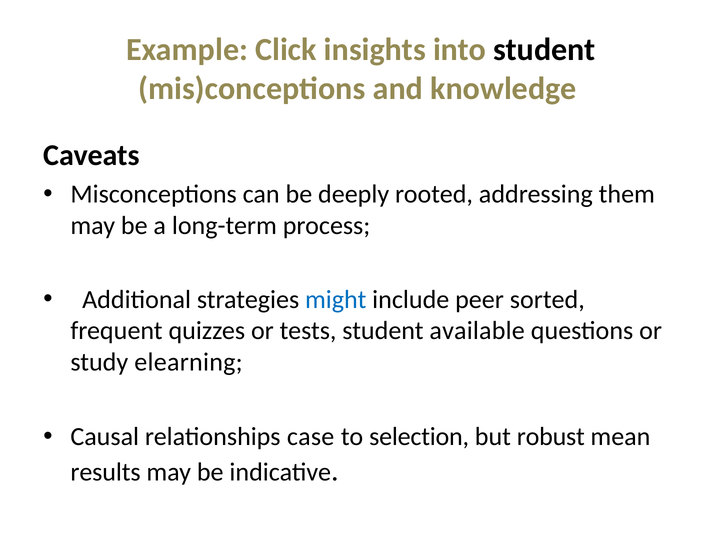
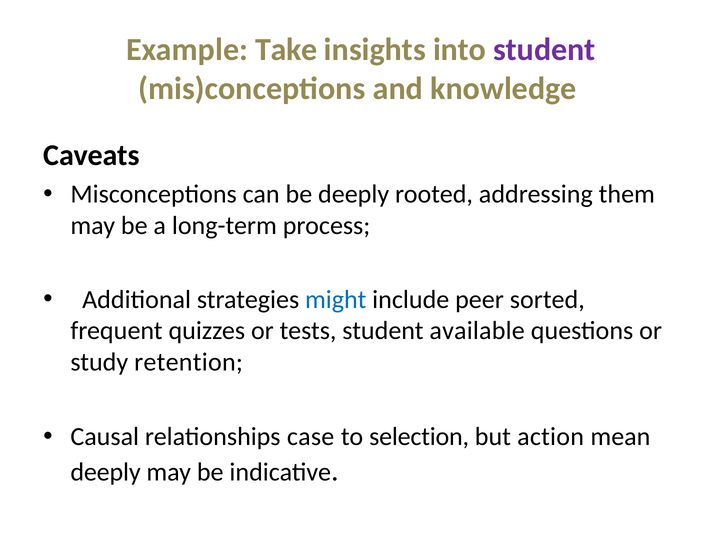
Click: Click -> Take (286, 50)
student colour: black -> purple (544, 50)
elearning: elearning -> retention (189, 362)
robust: robust -> action (551, 436)
results: results -> deeply (106, 472)
